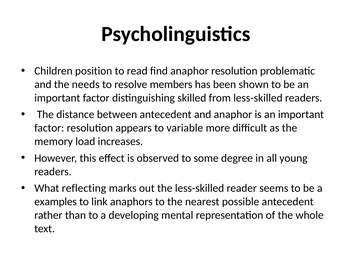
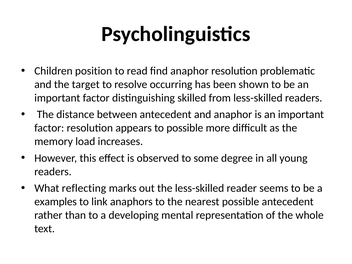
needs: needs -> target (86, 84)
members: members -> occurring (171, 84)
to variable: variable -> possible (185, 128)
